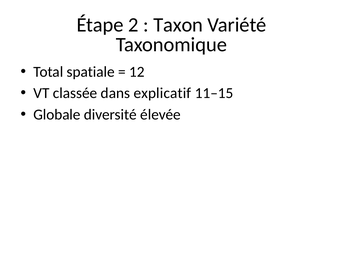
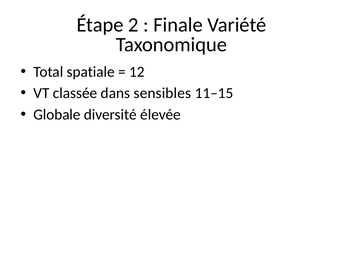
Taxon: Taxon -> Finale (178, 25)
explicatif: explicatif -> sensibles (162, 93)
